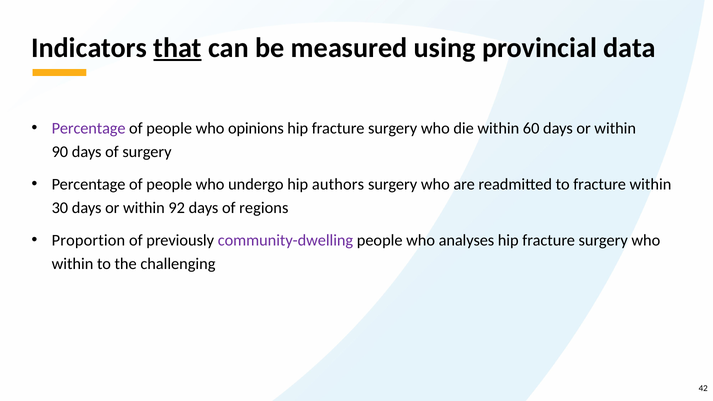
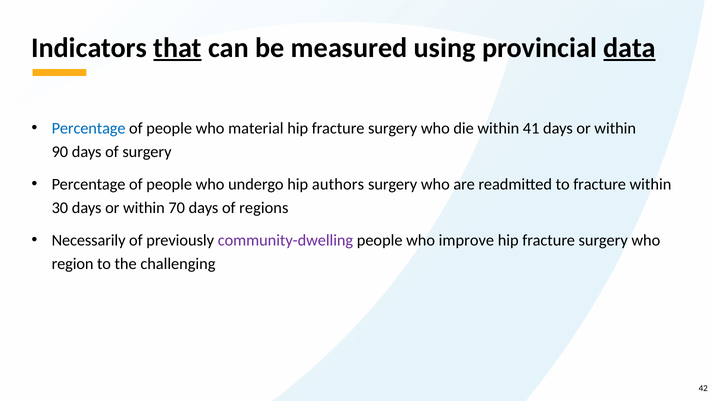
data underline: none -> present (629, 48)
Percentage colour: purple -> blue (89, 129)
opinions: opinions -> material (256, 129)
60: 60 -> 41 (531, 129)
92: 92 -> 70 (177, 208)
Proportion: Proportion -> Necessarily (89, 240)
analyses: analyses -> improve (466, 240)
within: within -> region (73, 264)
